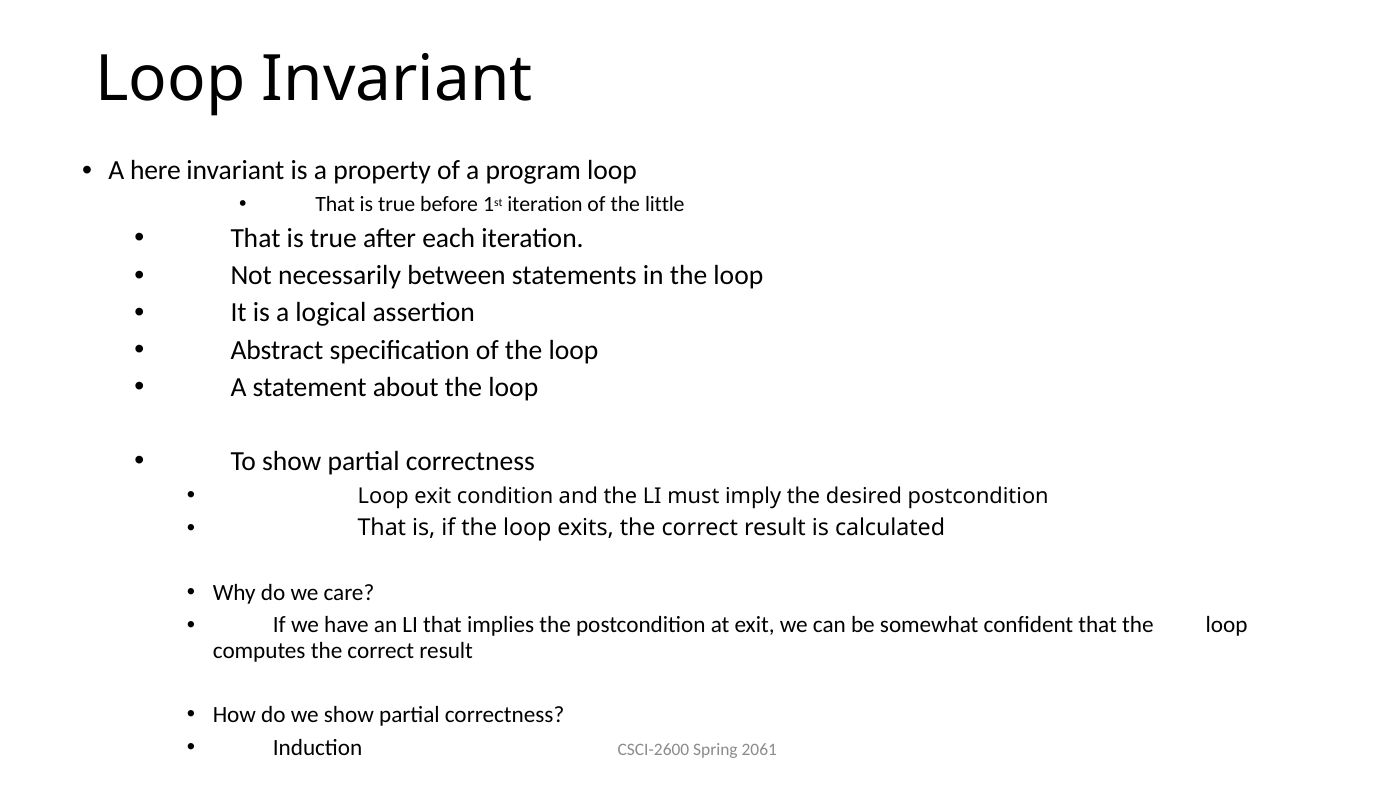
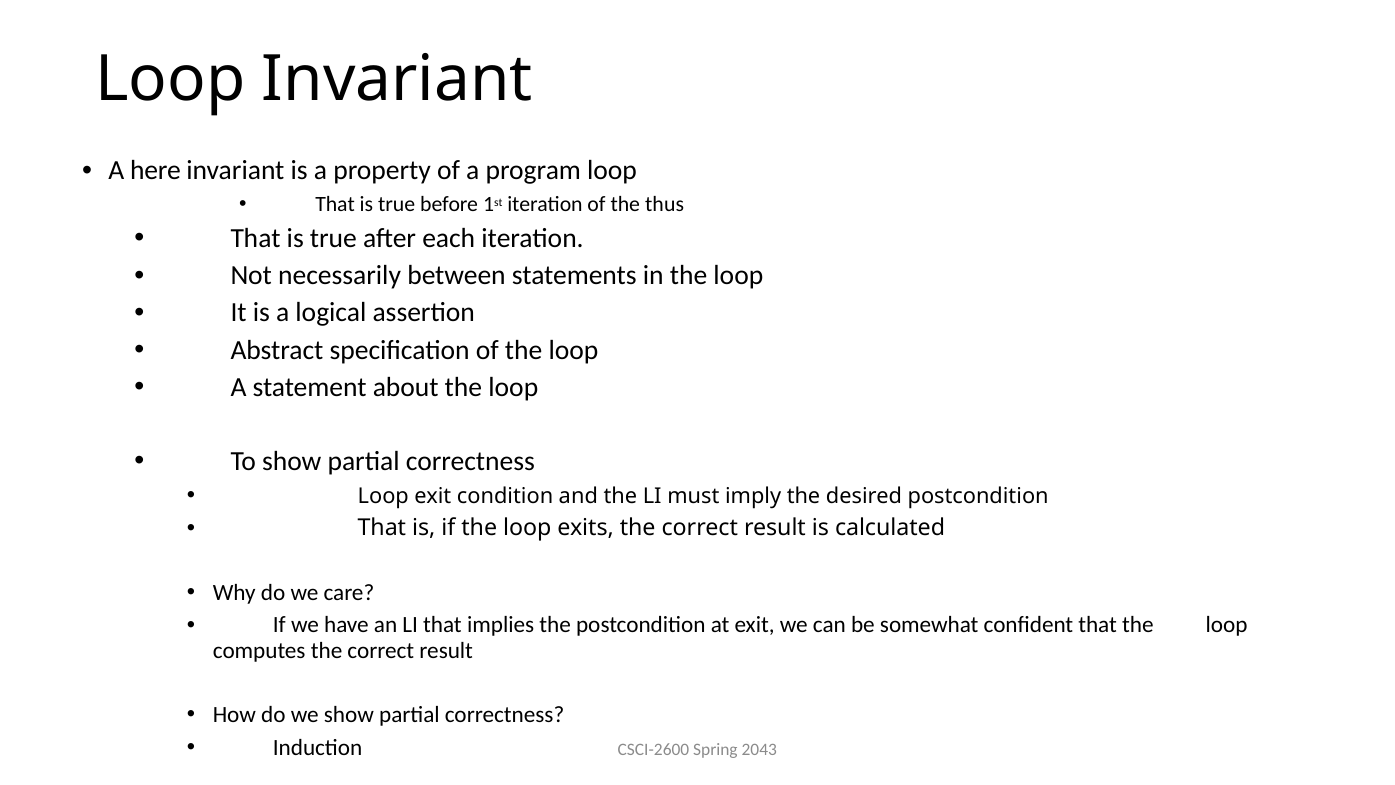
little: little -> thus (665, 205)
2061: 2061 -> 2043 (759, 749)
